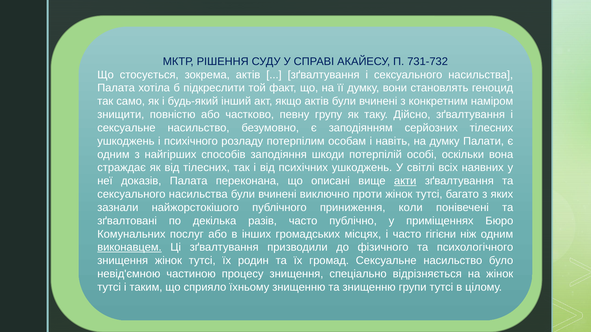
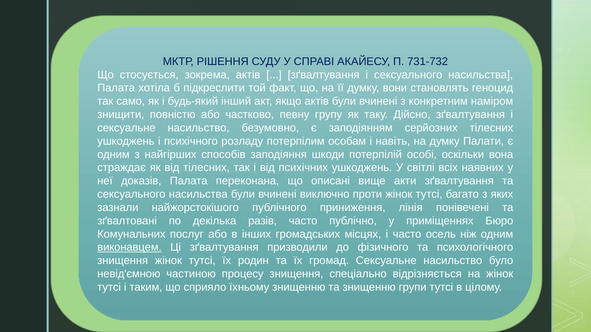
акти underline: present -> none (405, 181)
коли: коли -> лінія (411, 208)
гігієни: гігієни -> осель (441, 234)
